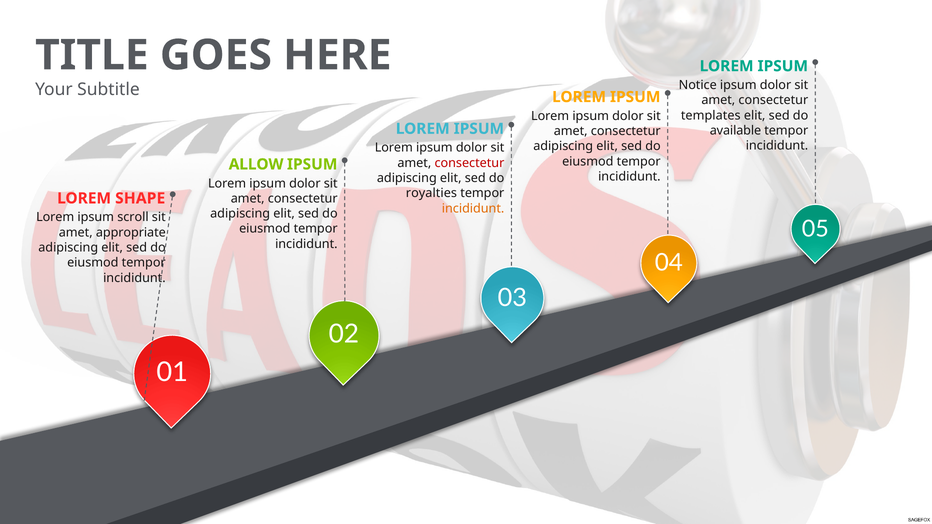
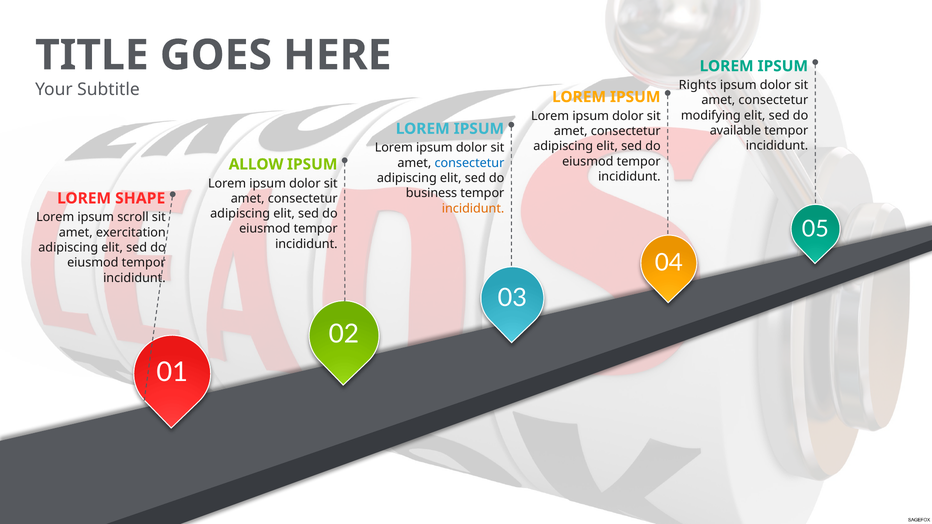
Notice: Notice -> Rights (698, 85)
templates: templates -> modifying (711, 116)
consectetur colour: red -> blue (469, 163)
royalties: royalties -> business (432, 193)
appropriate: appropriate -> exercitation (131, 233)
